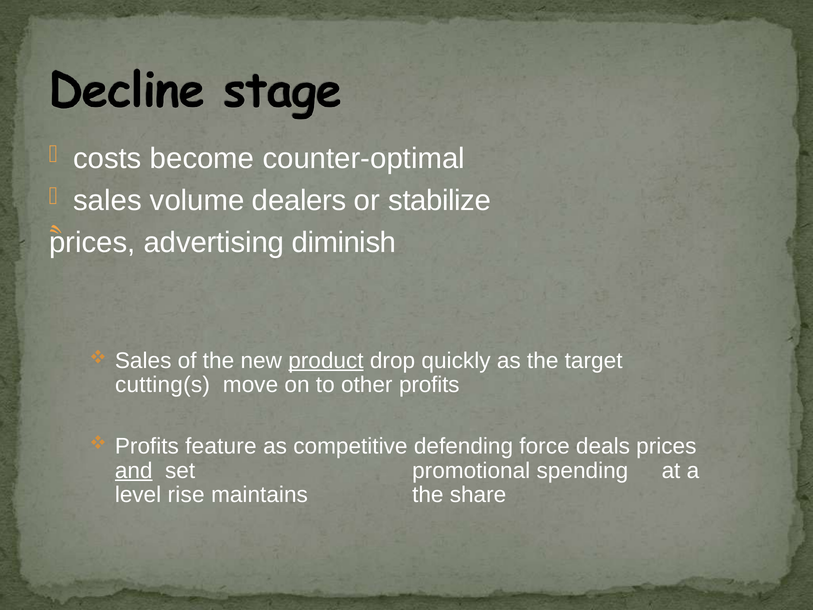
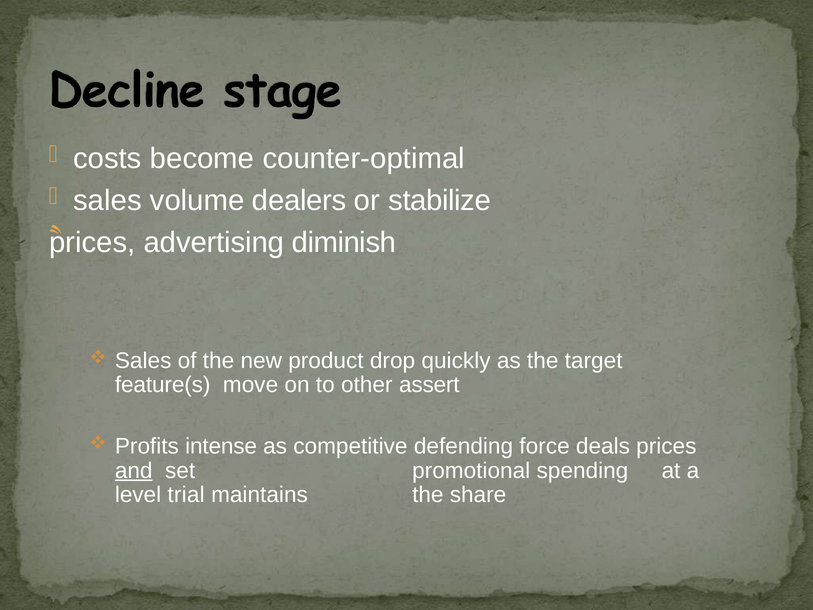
product underline: present -> none (326, 360)
cutting(s: cutting(s -> feature(s (163, 385)
other profits: profits -> assert (429, 385)
feature: feature -> intense (221, 446)
rise: rise -> trial (186, 495)
